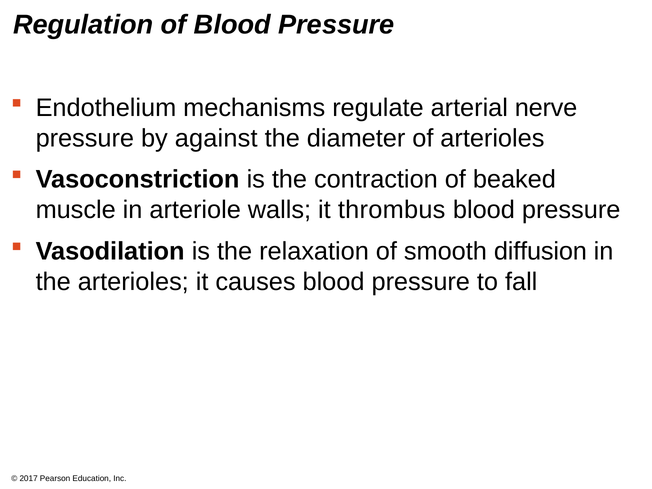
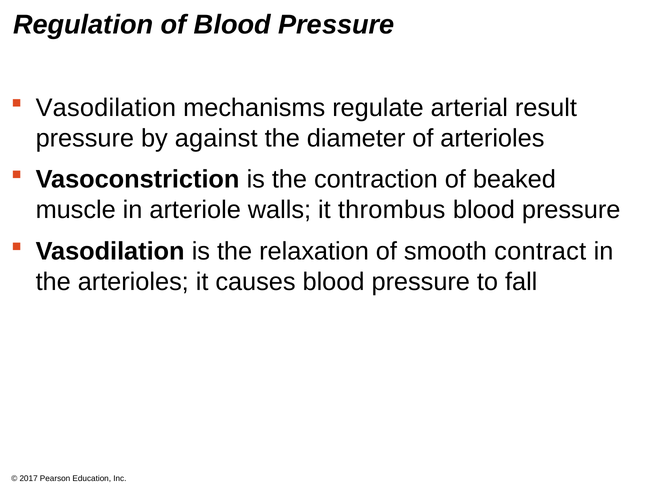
Endothelium: Endothelium -> Vasodilation (106, 108)
nerve: nerve -> result (546, 108)
diffusion: diffusion -> contract (540, 251)
